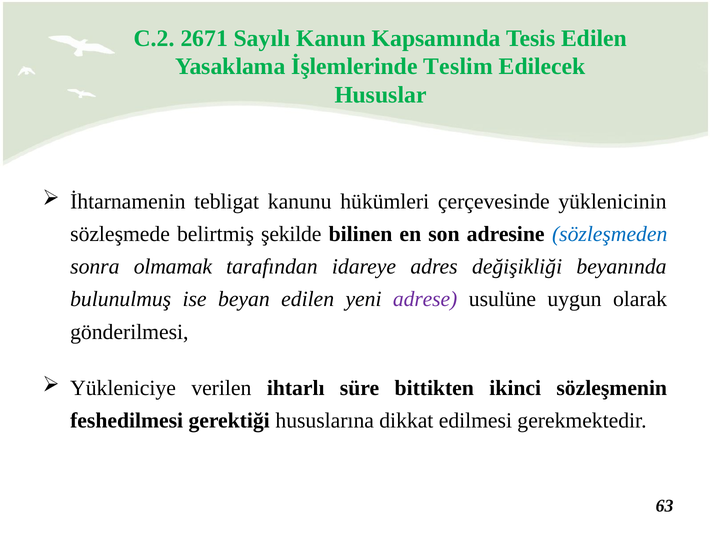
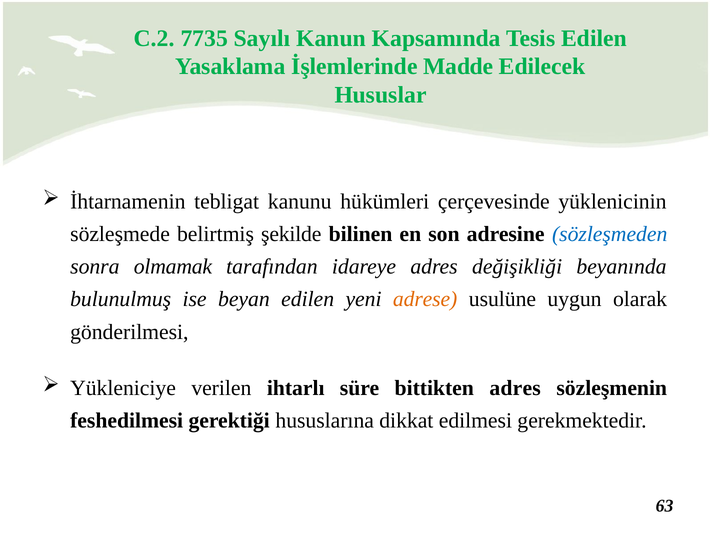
2671: 2671 -> 7735 (204, 38)
Teslim: Teslim -> Madde (458, 67)
adrese colour: purple -> orange (425, 299)
bittikten ikinci: ikinci -> adres (515, 388)
